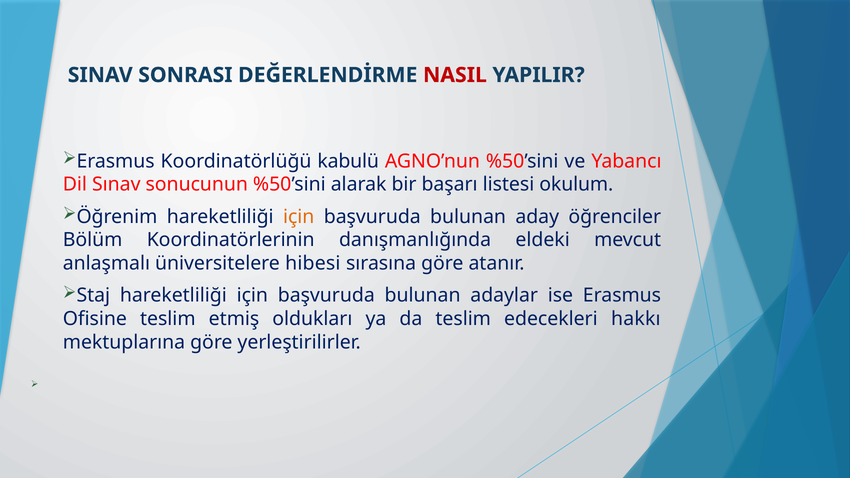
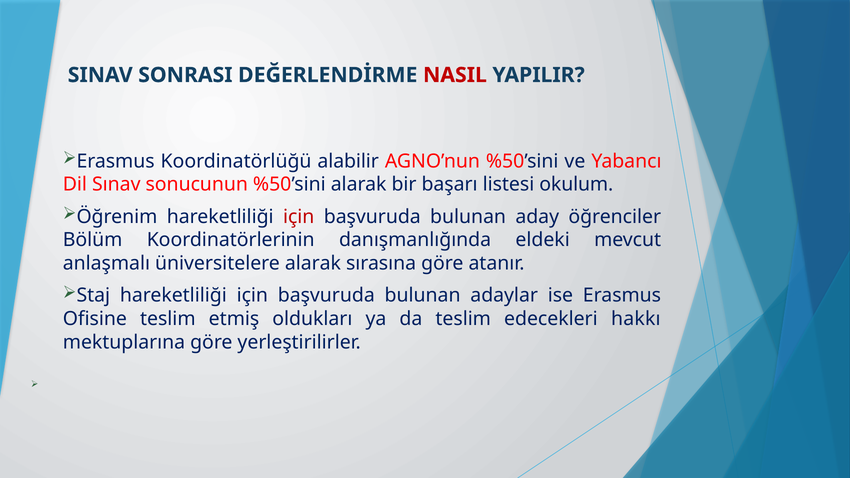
kabulü: kabulü -> alabilir (348, 161)
için colour: orange -> red (299, 217)
üniversitelere hibesi: hibesi -> alarak (313, 263)
